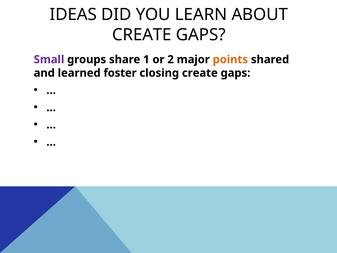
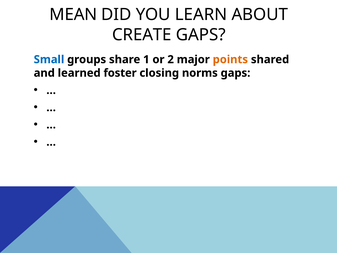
IDEAS: IDEAS -> MEAN (73, 15)
Small colour: purple -> blue (49, 59)
closing create: create -> norms (200, 73)
